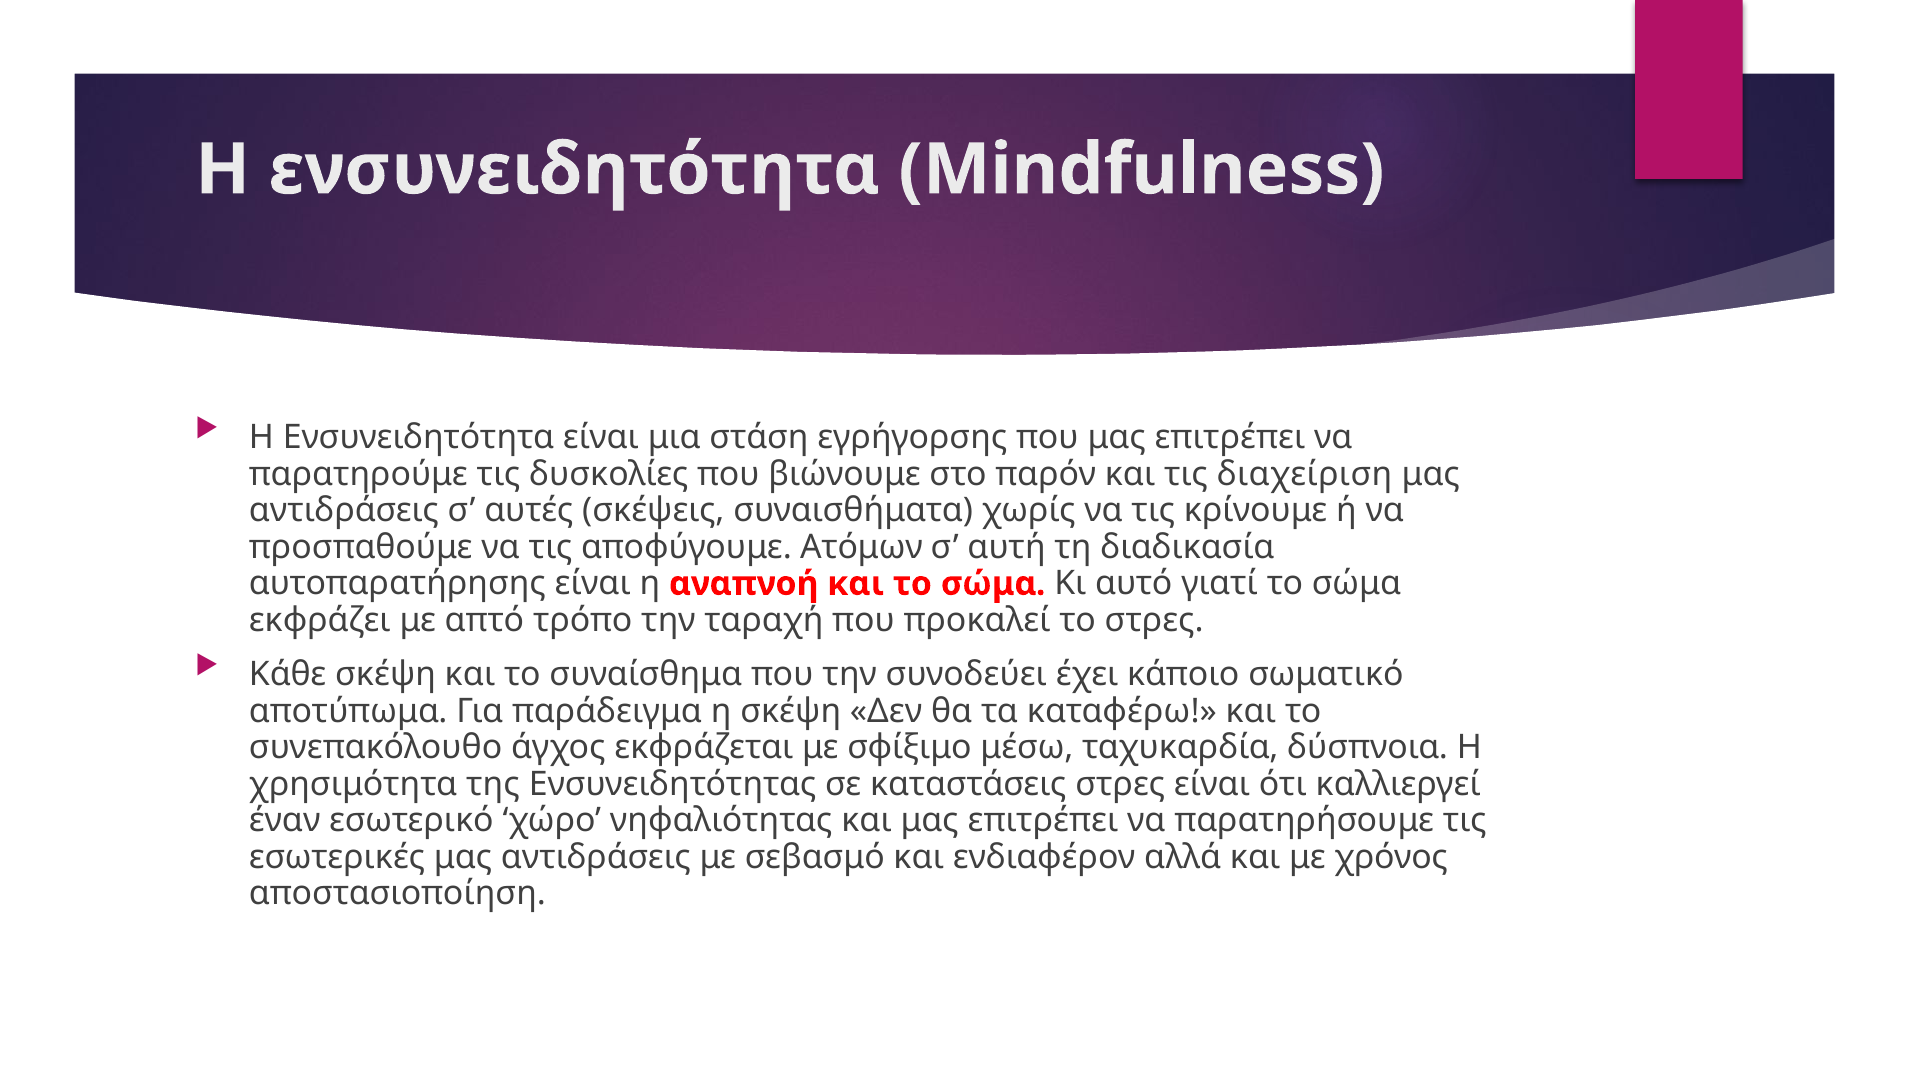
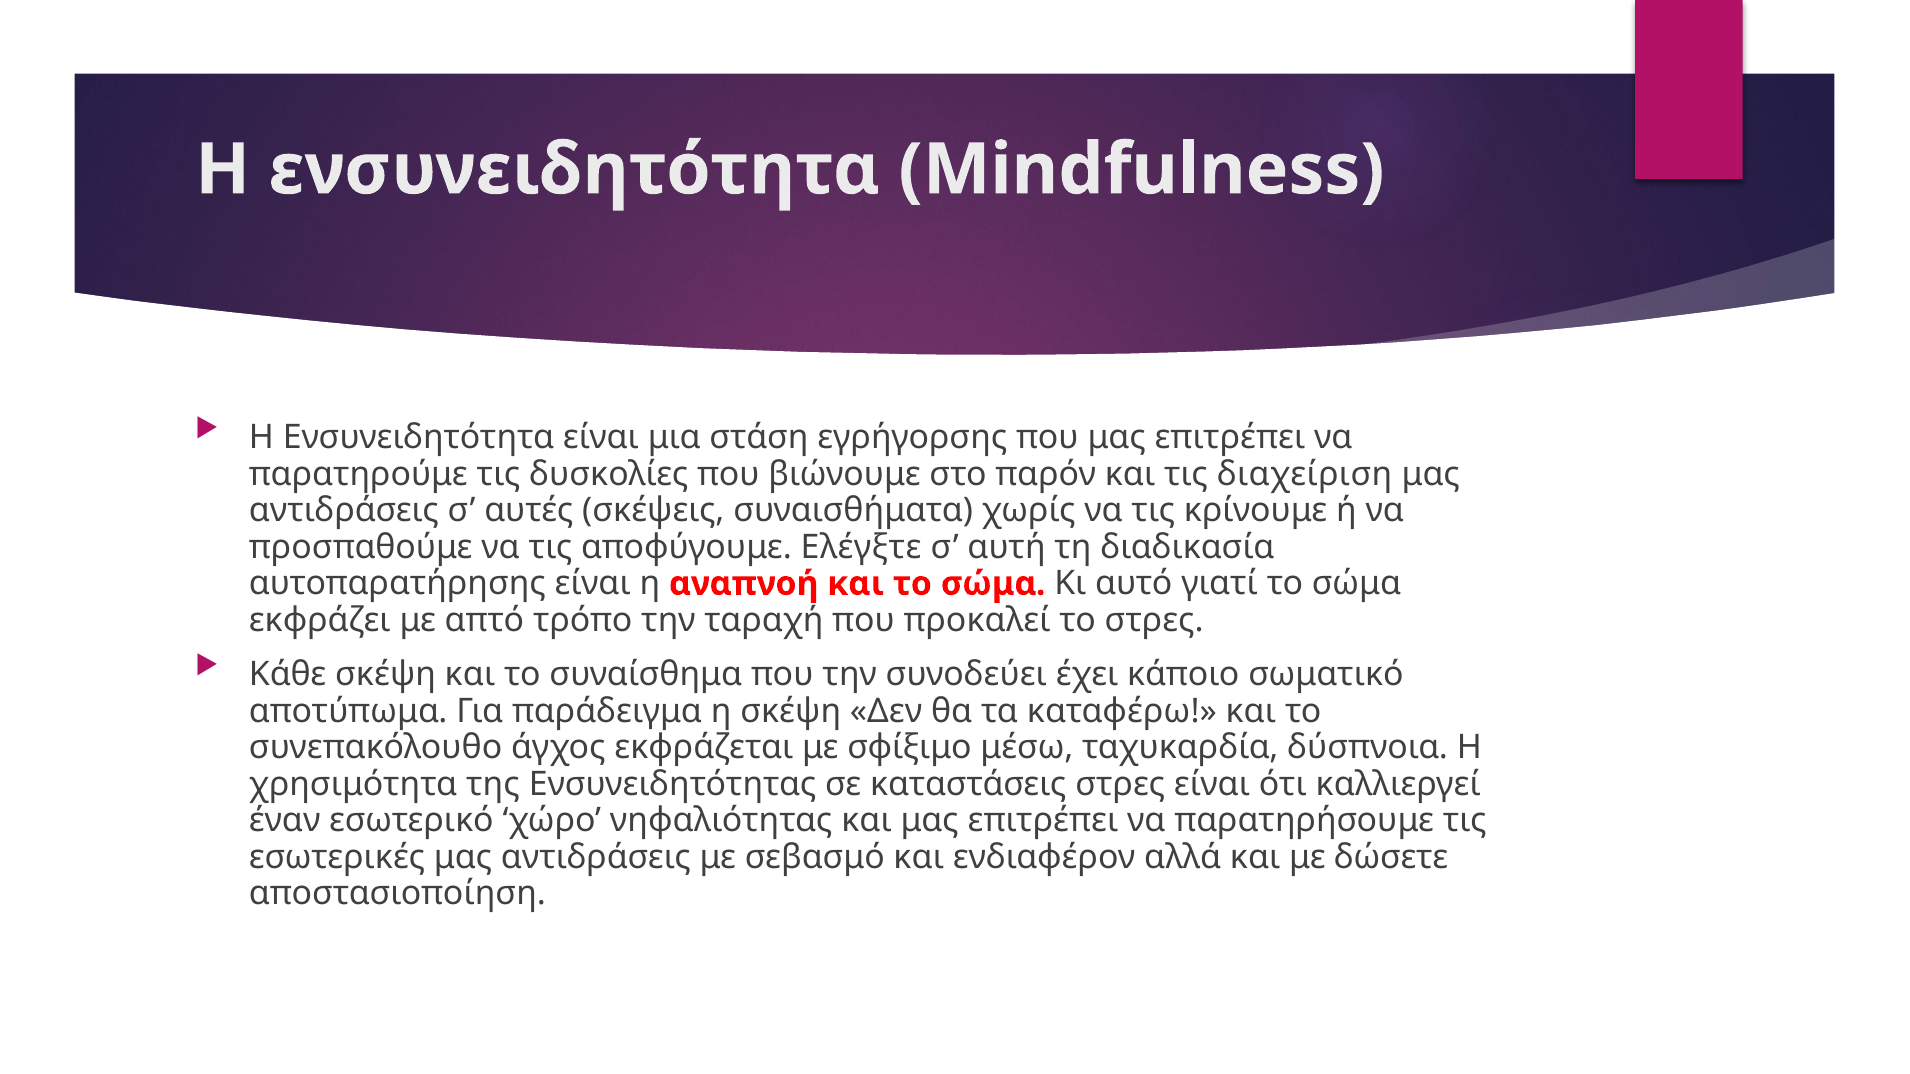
Ατόμων: Ατόμων -> Ελέγξτε (861, 547)
χρόνος: χρόνος -> δώσετε (1391, 858)
